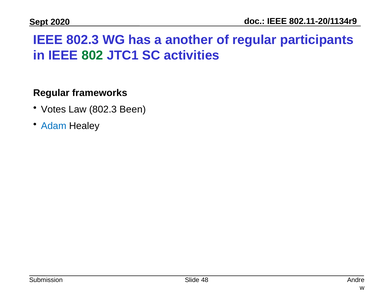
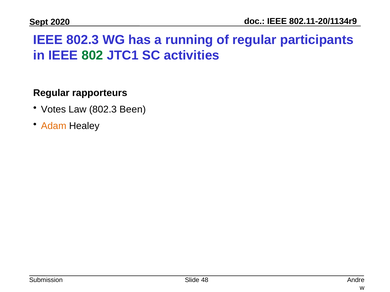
another: another -> running (189, 40)
frameworks: frameworks -> rapporteurs (100, 93)
Adam colour: blue -> orange (54, 126)
